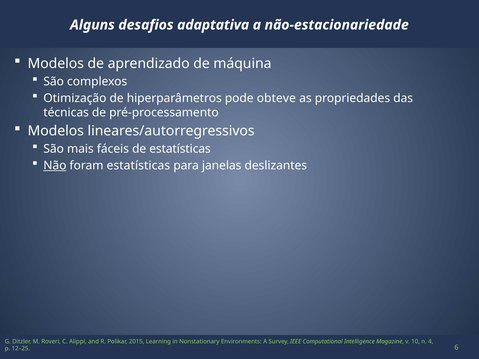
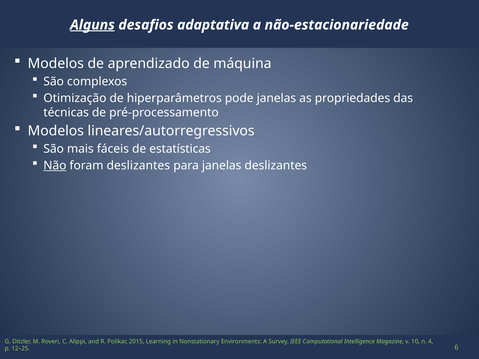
Alguns underline: none -> present (92, 25)
pode obteve: obteve -> janelas (276, 98)
foram estatísticas: estatísticas -> deslizantes (138, 166)
